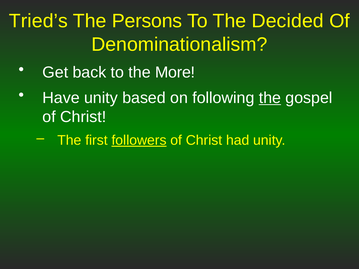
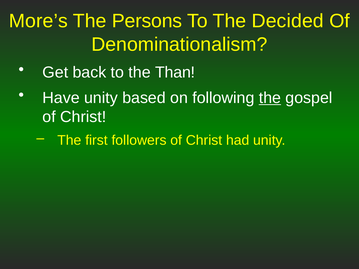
Tried’s: Tried’s -> More’s (38, 21)
More: More -> Than (175, 72)
followers underline: present -> none (139, 140)
